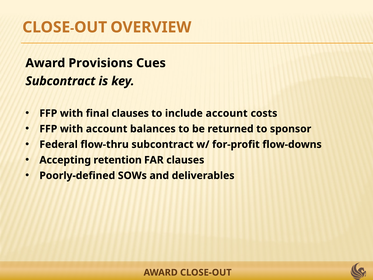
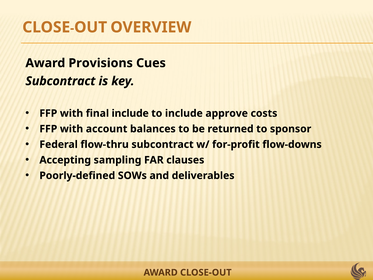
final clauses: clauses -> include (130, 113)
include account: account -> approve (227, 113)
retention: retention -> sampling (118, 160)
